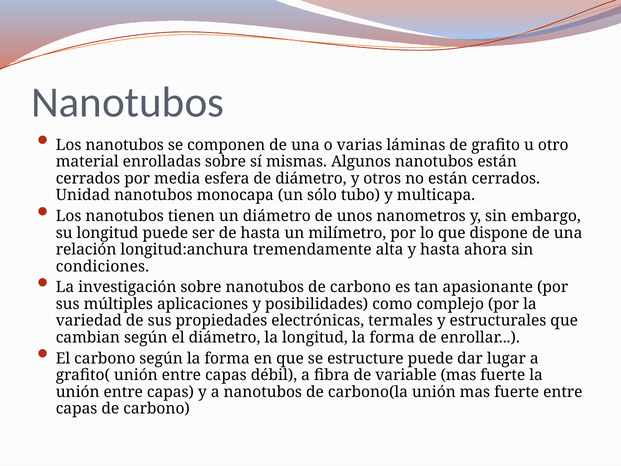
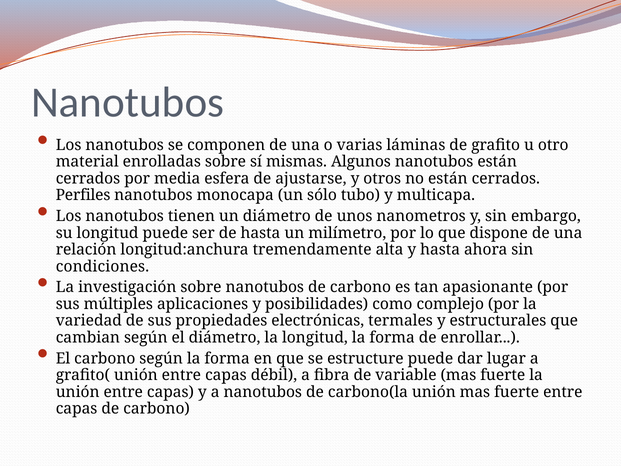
de diámetro: diámetro -> ajustarse (311, 178)
Unidad: Unidad -> Perfiles (83, 195)
